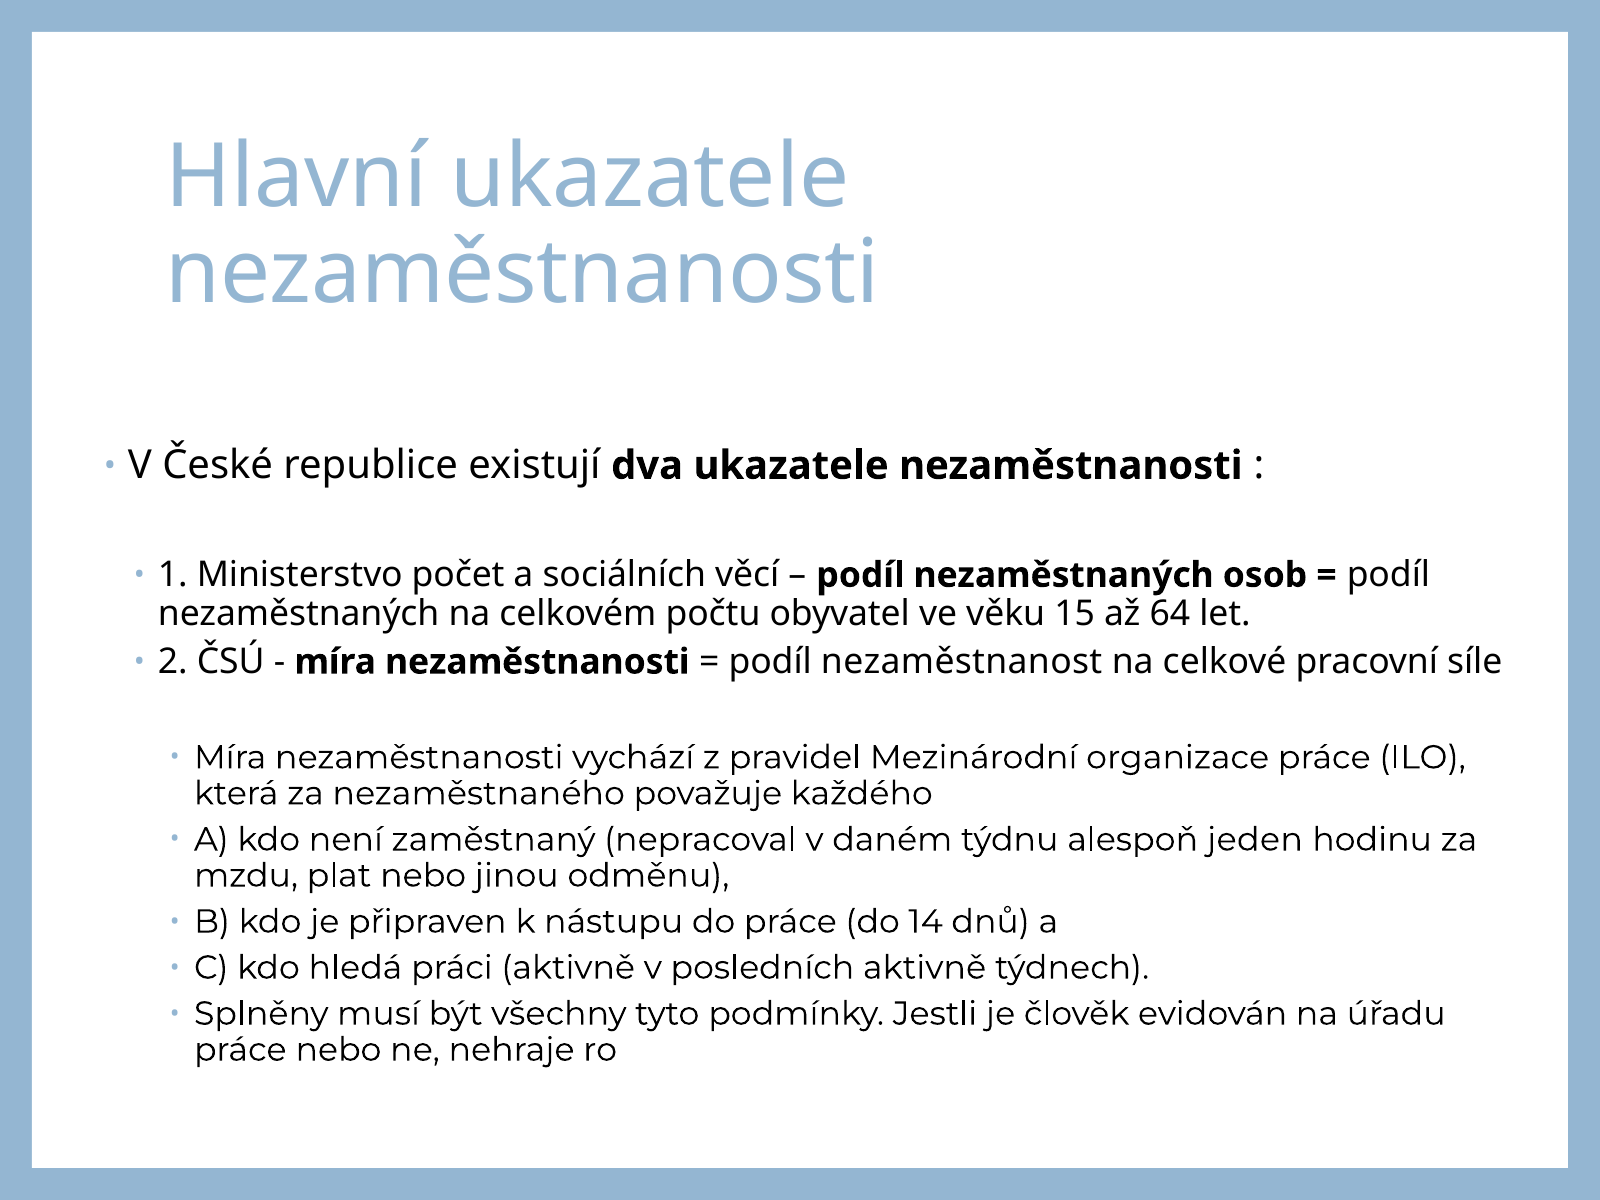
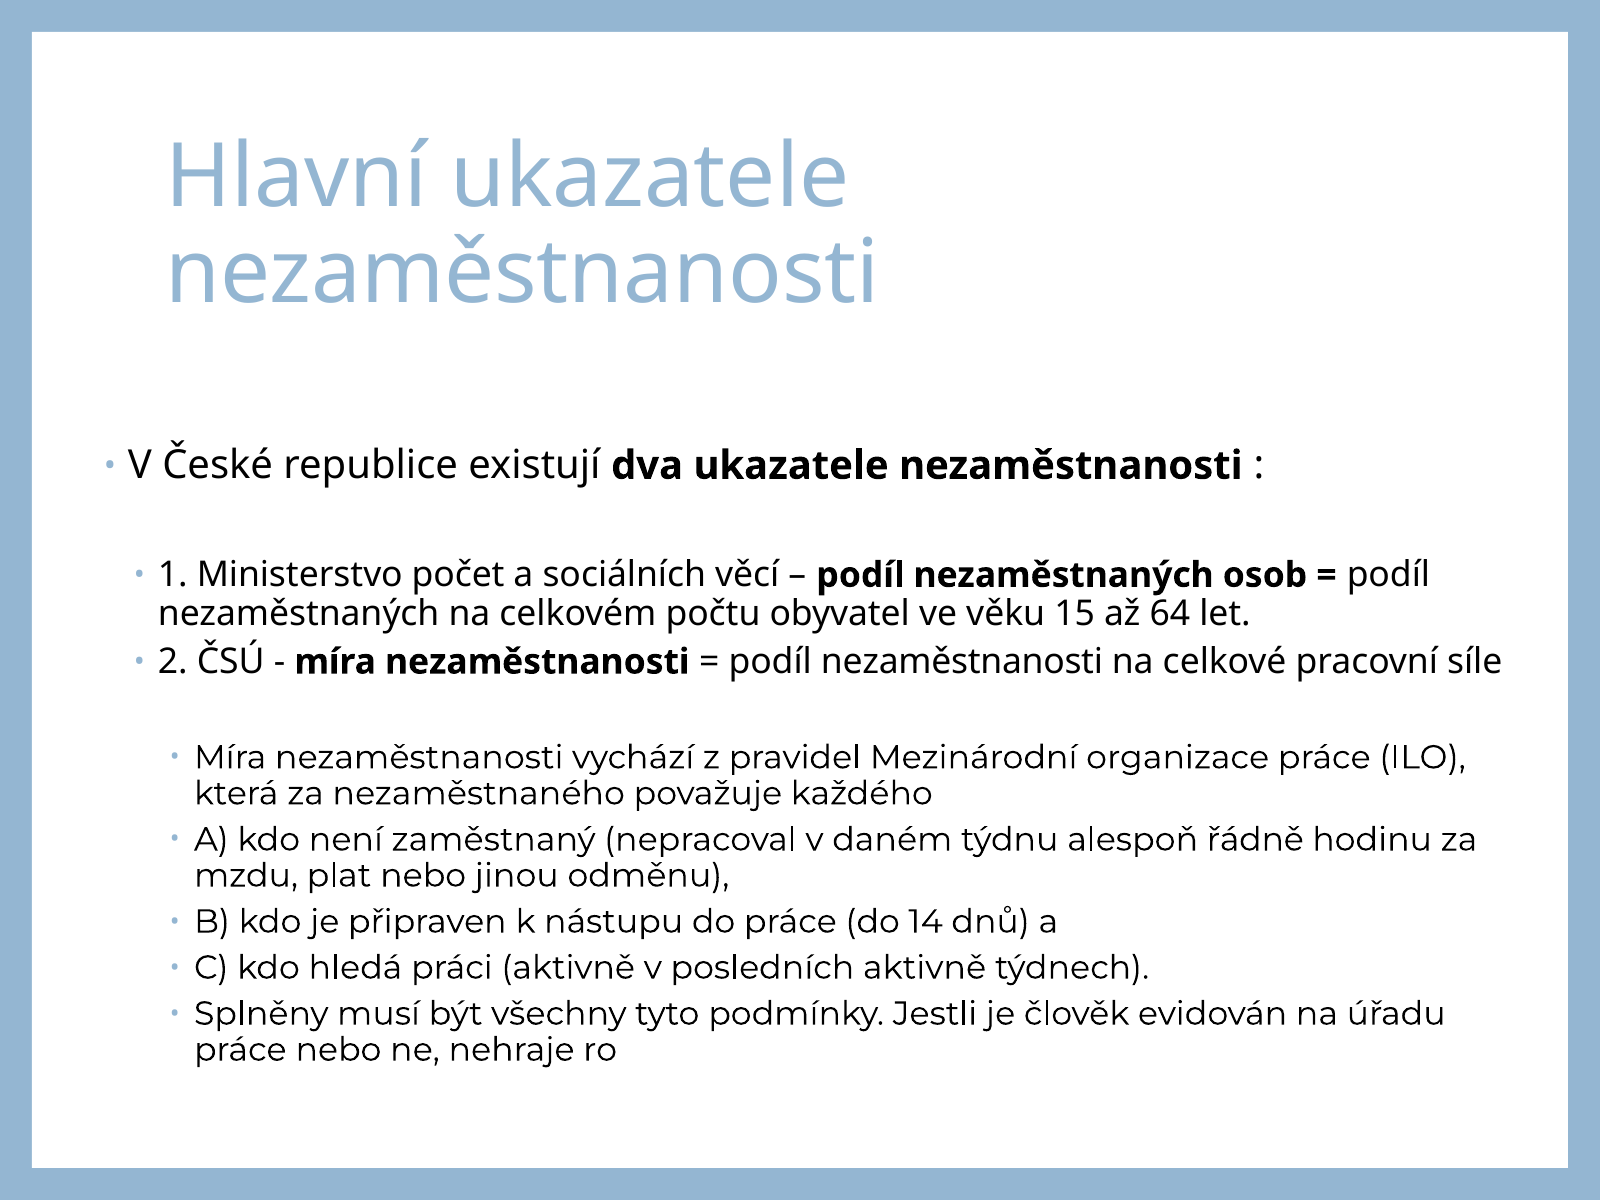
podíl nezaměstnanost: nezaměstnanost -> nezaměstnanosti (962, 662)
jeden: jeden -> řádně (1255, 840)
